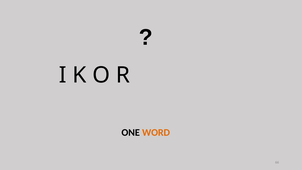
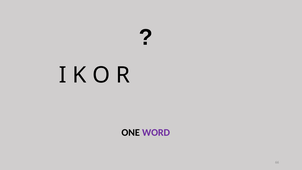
WORD colour: orange -> purple (156, 132)
